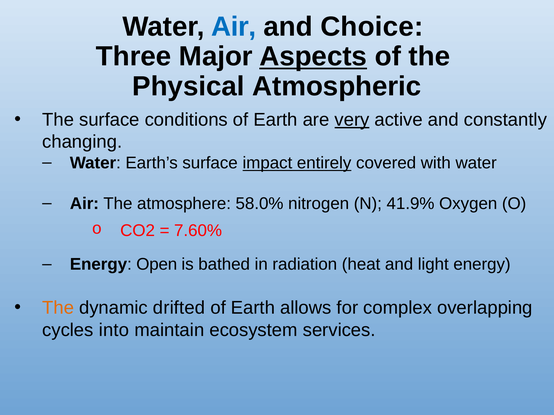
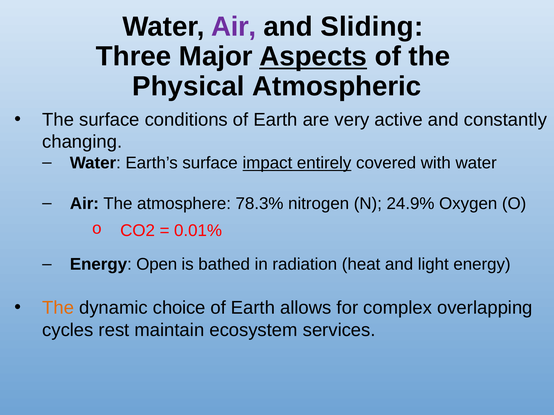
Air colour: blue -> purple (234, 27)
Choice: Choice -> Sliding (372, 27)
very underline: present -> none (352, 120)
58.0%: 58.0% -> 78.3% (260, 204)
41.9%: 41.9% -> 24.9% (411, 204)
7.60%: 7.60% -> 0.01% (198, 231)
drifted: drifted -> choice (179, 308)
into: into -> rest (114, 330)
